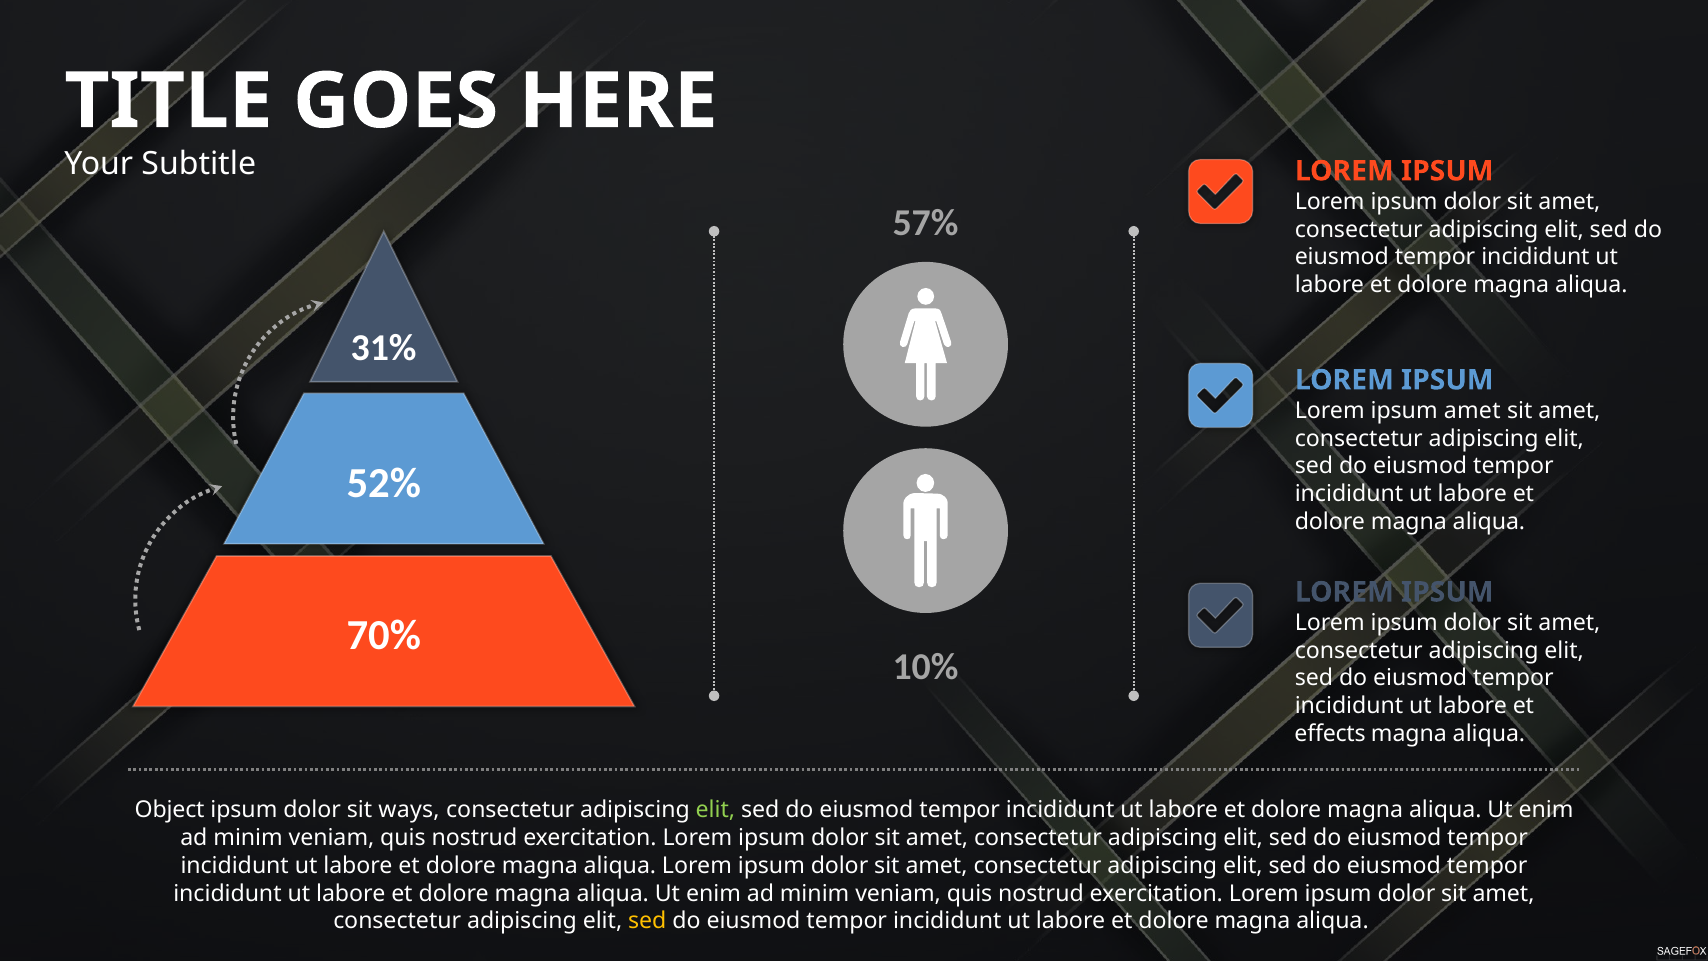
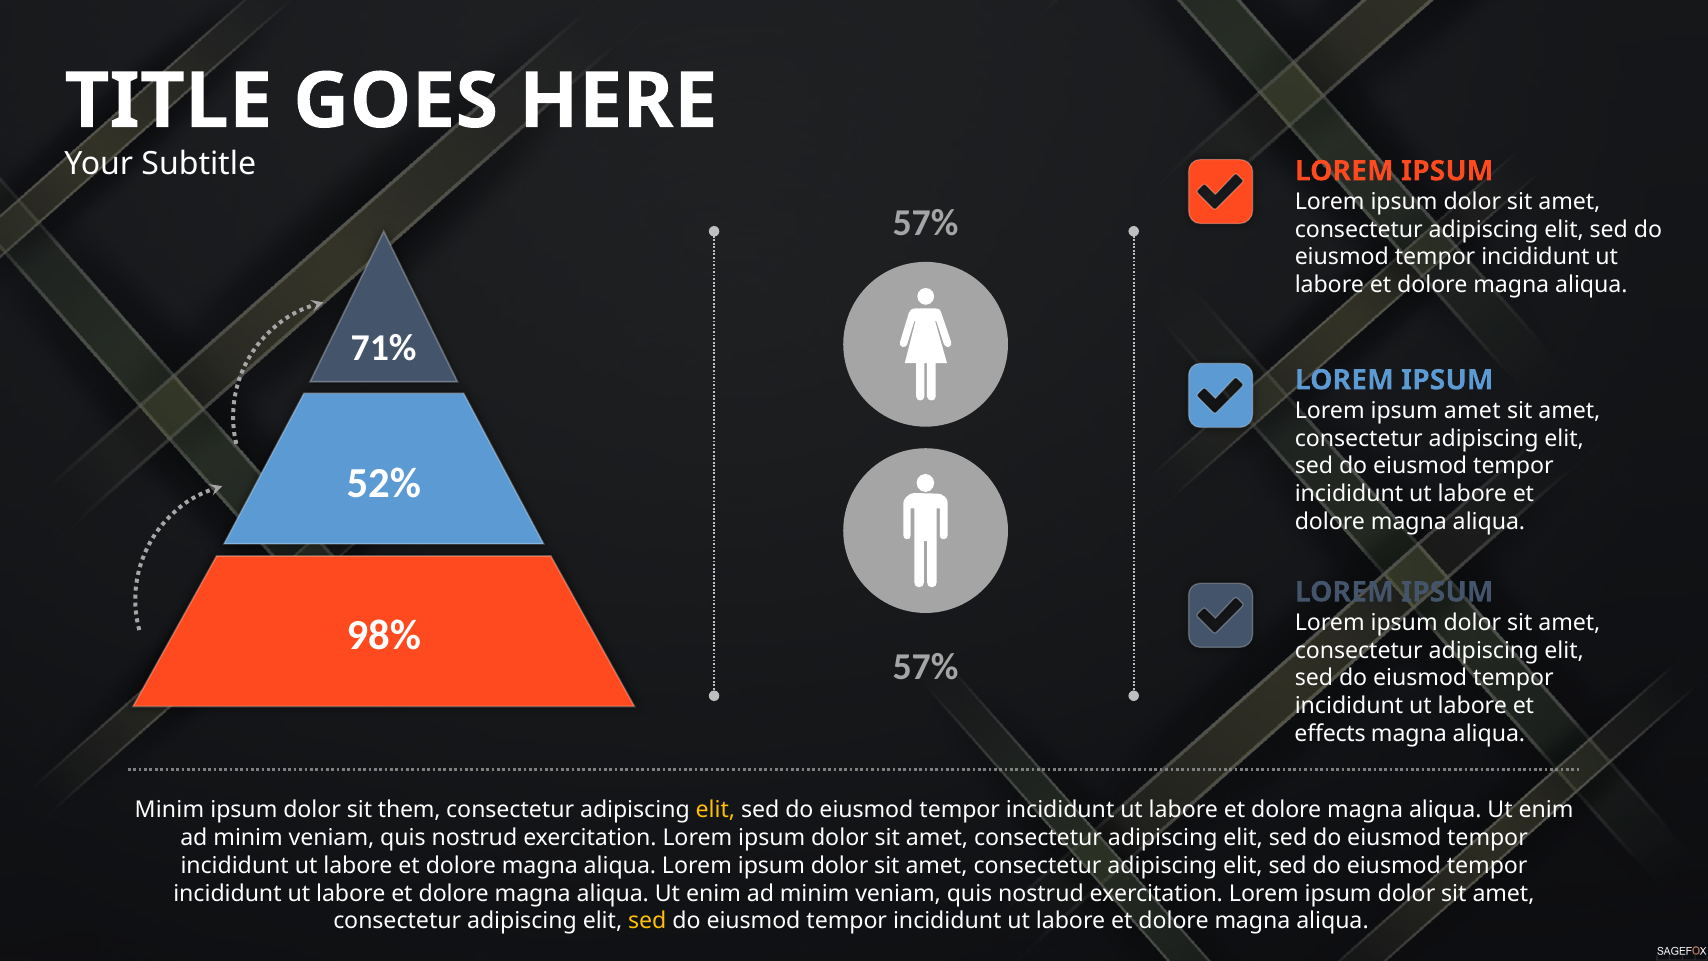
31%: 31% -> 71% (384, 348)
70%: 70% -> 98% (384, 635)
10%: 10% -> 57% (926, 667)
Object: Object -> Minim (169, 810)
ways: ways -> them (409, 810)
elit colour: light green -> yellow (715, 810)
